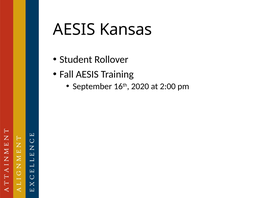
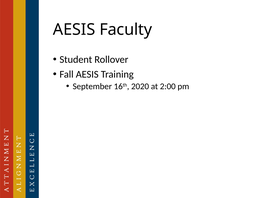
Kansas: Kansas -> Faculty (126, 29)
